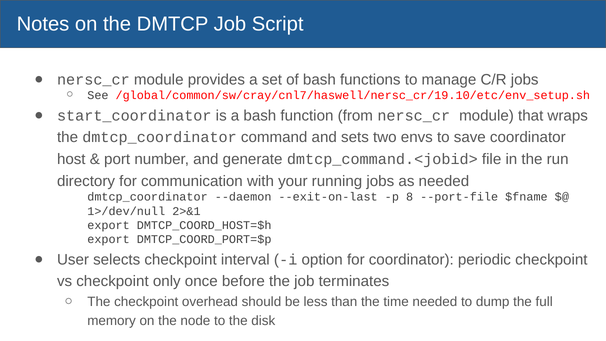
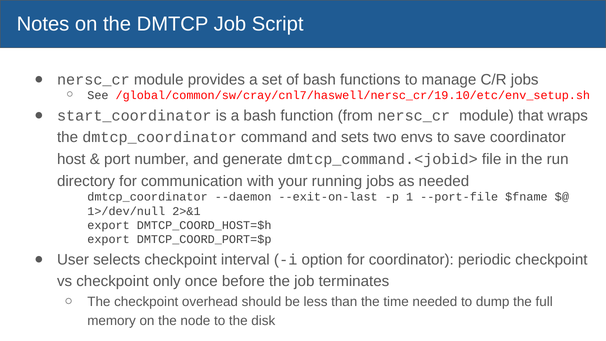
8: 8 -> 1 (410, 197)
